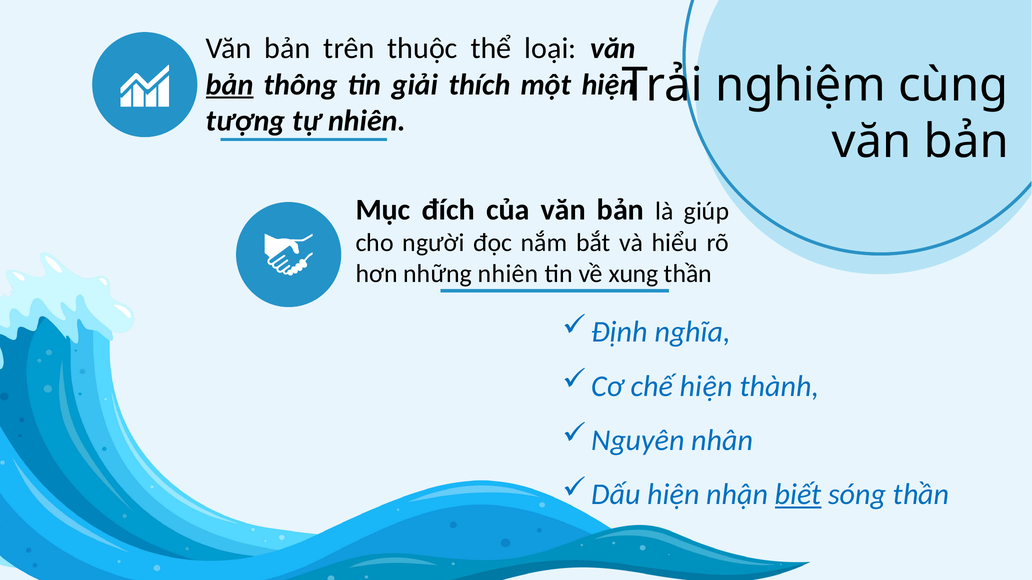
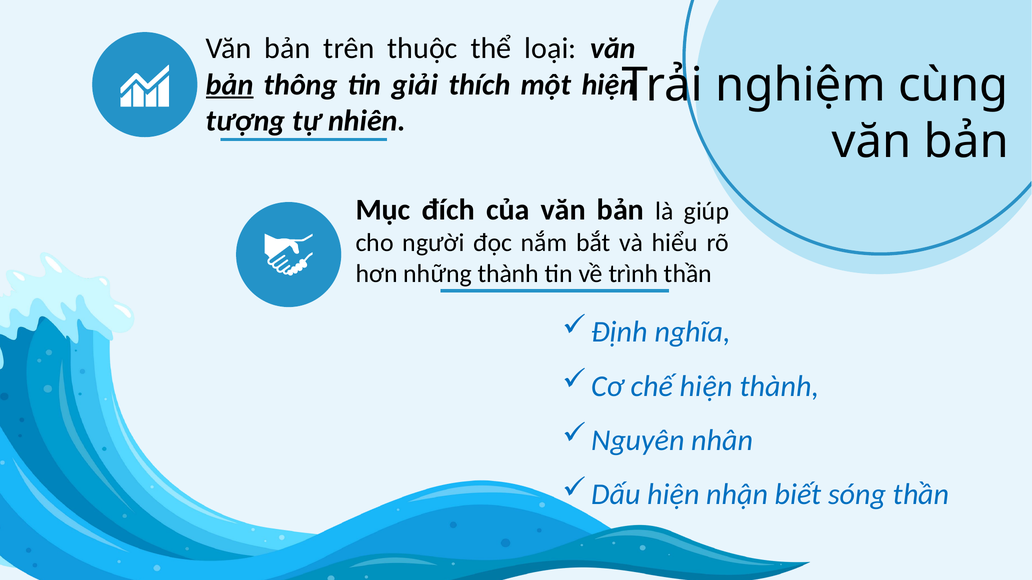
những nhiên: nhiên -> thành (508, 274)
xung: xung -> trình (633, 274)
biết underline: present -> none (798, 495)
